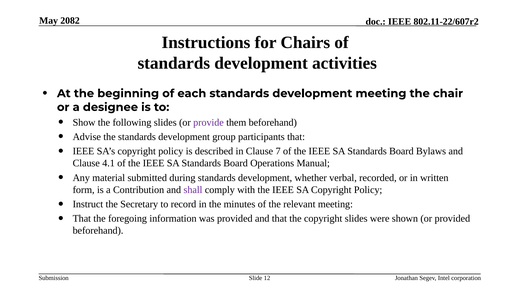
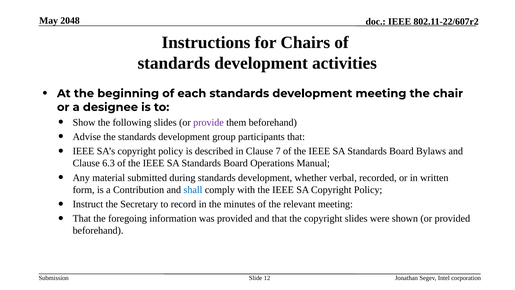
2082: 2082 -> 2048 (70, 20)
4.1: 4.1 -> 6.3 (109, 163)
shall colour: purple -> blue (193, 190)
